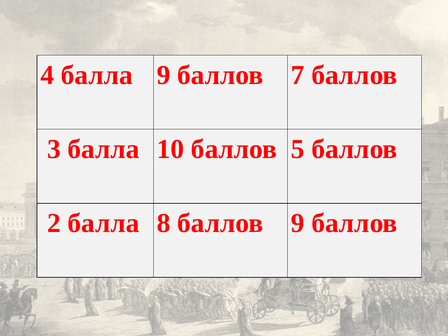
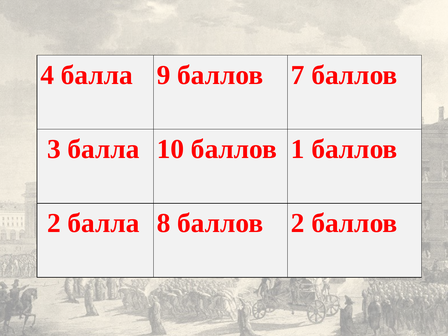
5: 5 -> 1 (298, 149)
8 баллов 9: 9 -> 2 (298, 223)
